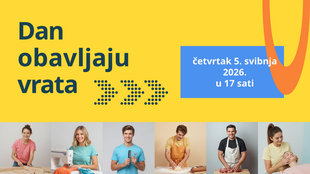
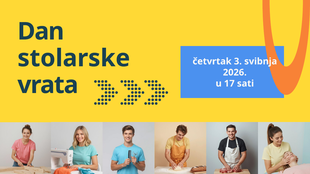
obavljaju: obavljaju -> stolarske (74, 58)
5: 5 -> 3 (238, 61)
